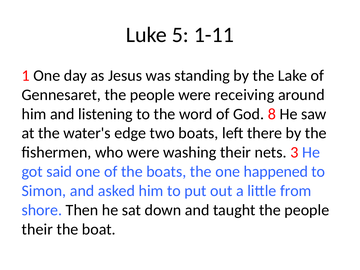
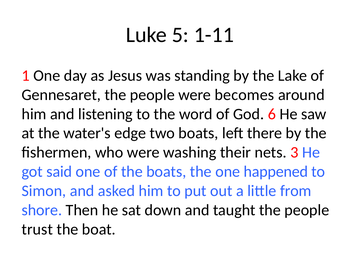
receiving: receiving -> becomes (244, 95)
8: 8 -> 6 (272, 114)
their: their -> trust (37, 229)
